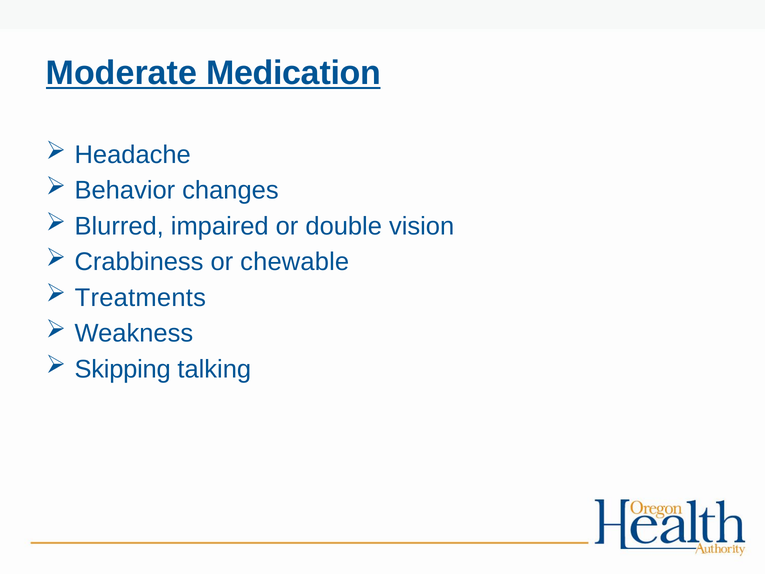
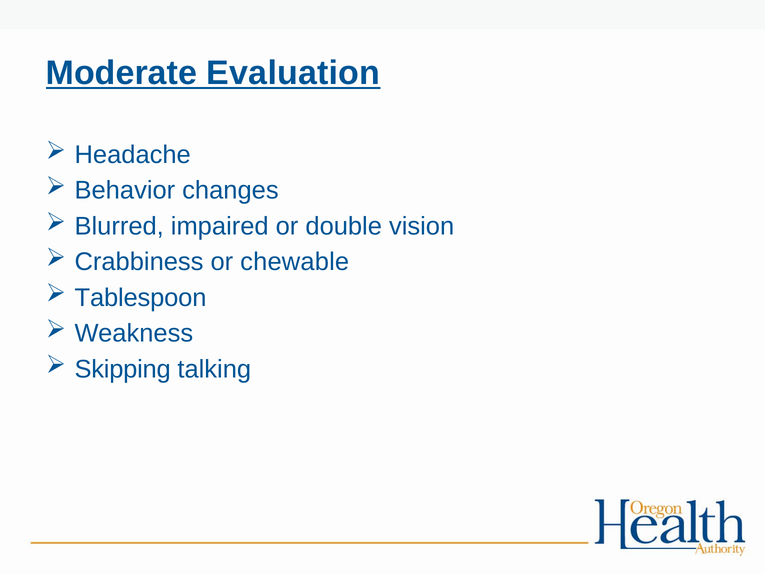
Medication: Medication -> Evaluation (293, 73)
Treatments: Treatments -> Tablespoon (141, 298)
